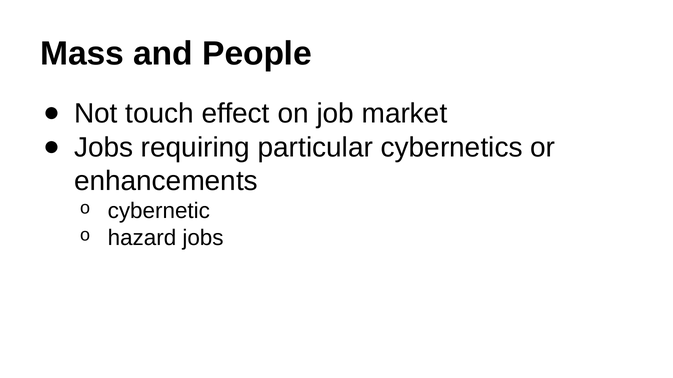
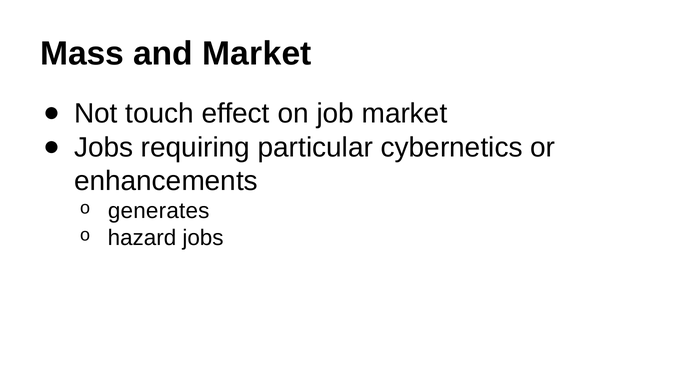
and People: People -> Market (257, 54)
cybernetic: cybernetic -> generates (159, 211)
